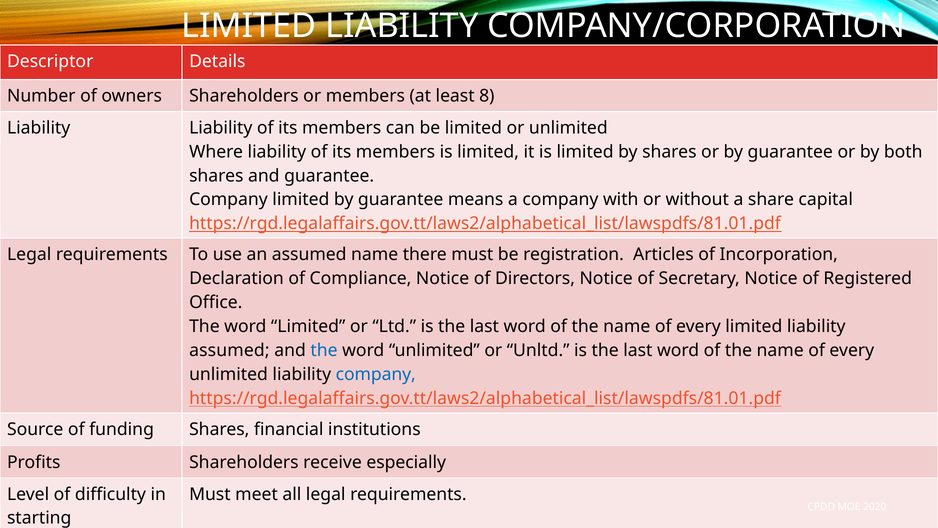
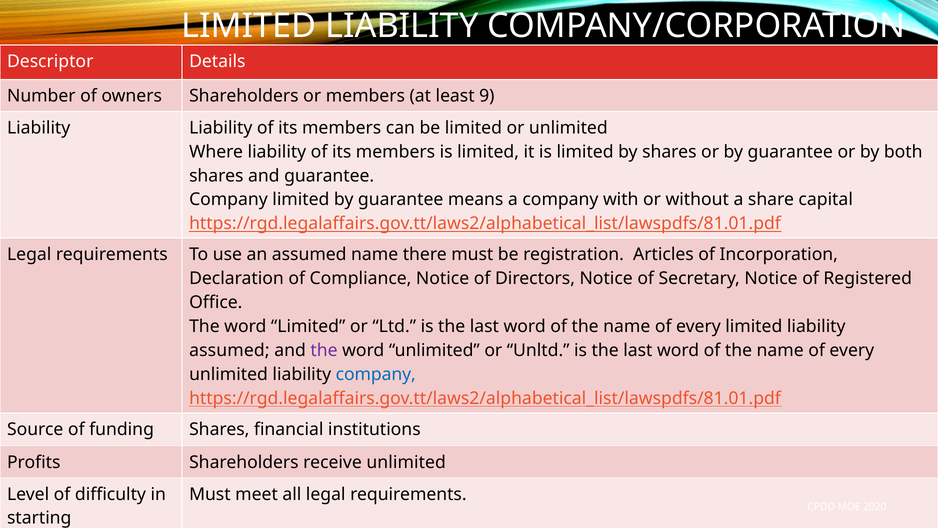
8: 8 -> 9 (487, 96)
the colour: blue -> purple (324, 350)
receive especially: especially -> unlimited (406, 462)
